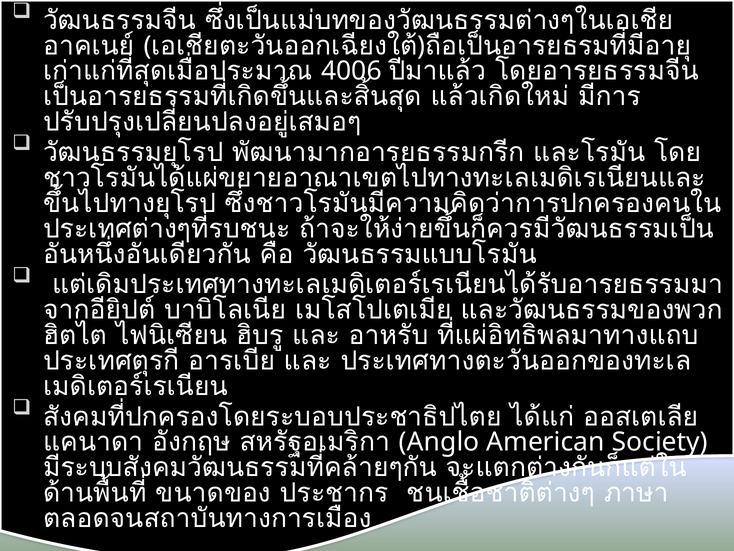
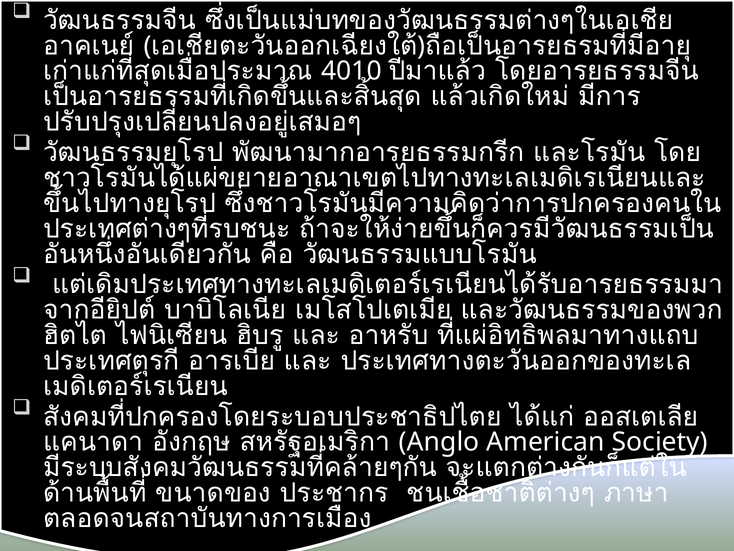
4006: 4006 -> 4010 (351, 71)
